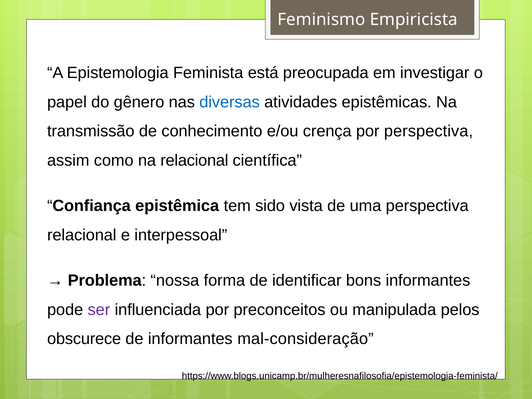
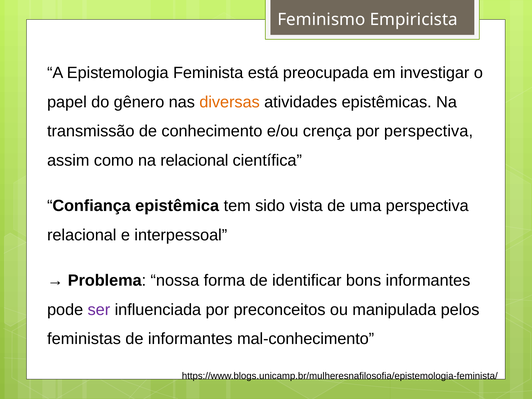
diversas colour: blue -> orange (230, 102)
obscurece: obscurece -> feministas (84, 339)
mal-consideração: mal-consideração -> mal-conhecimento (306, 339)
